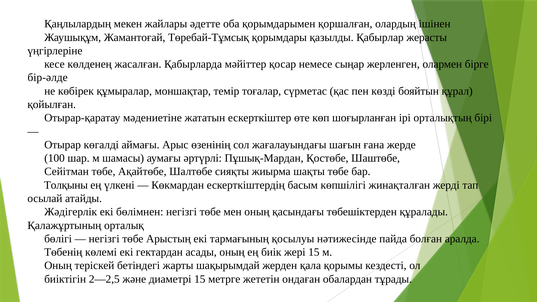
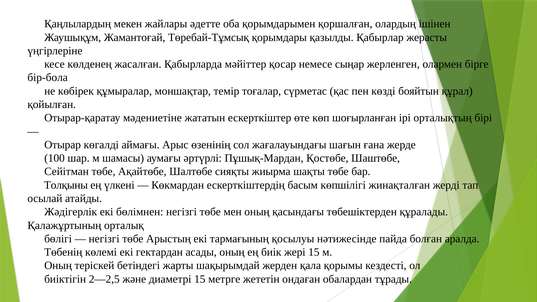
бір-әлде: бір-әлде -> бір-бола (48, 78)
